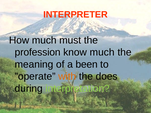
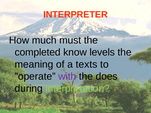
profession: profession -> completed (38, 52)
know much: much -> levels (102, 52)
been: been -> texts (86, 65)
with colour: orange -> purple (67, 77)
